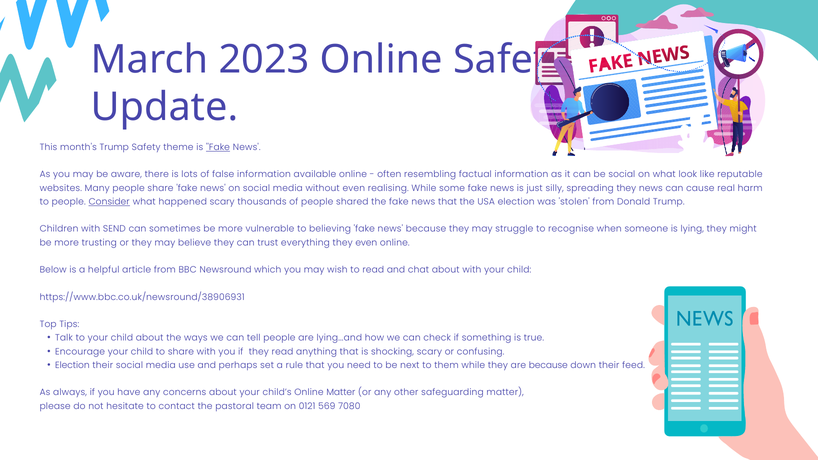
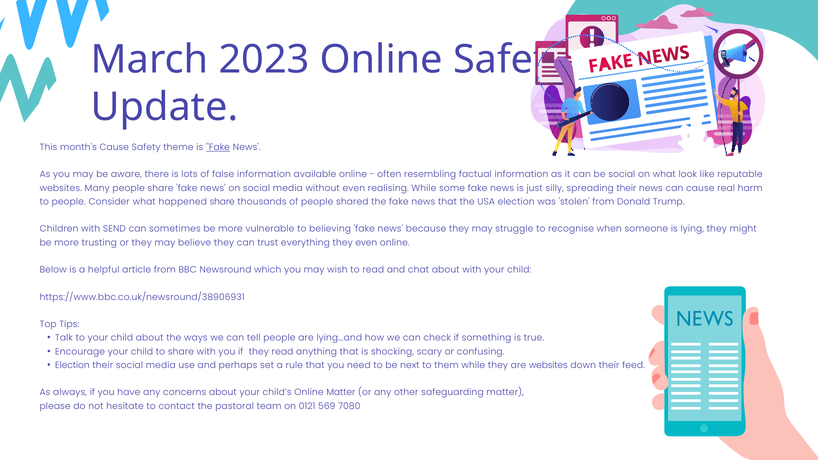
month's Trump: Trump -> Cause (114, 147)
spreading they: they -> their (626, 188)
Consider underline: present -> none (109, 202)
happened scary: scary -> share (222, 202)
are because: because -> websites (548, 365)
